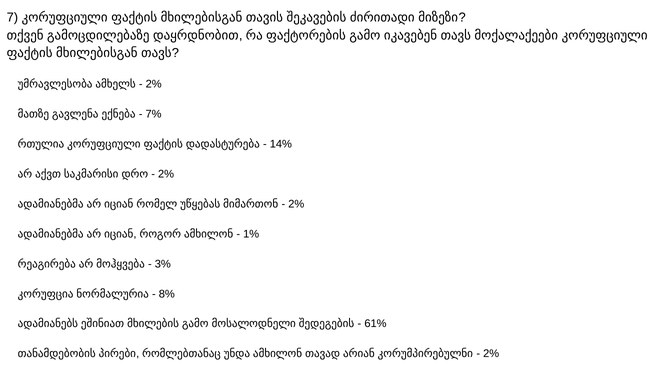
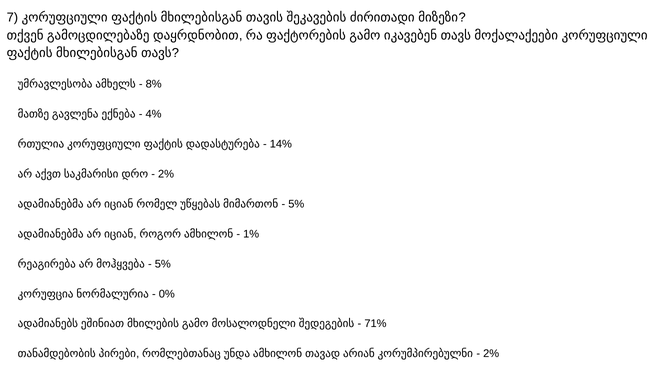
2%: 2% -> 8% (154, 84)
7%: 7% -> 4% (154, 114)
2%: 2% -> 5% (296, 204)
3%: 3% -> 5% (163, 264)
8%: 8% -> 0% (167, 294)
61%: 61% -> 71% (375, 324)
